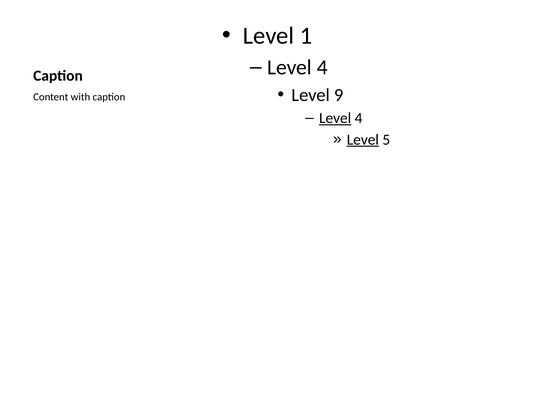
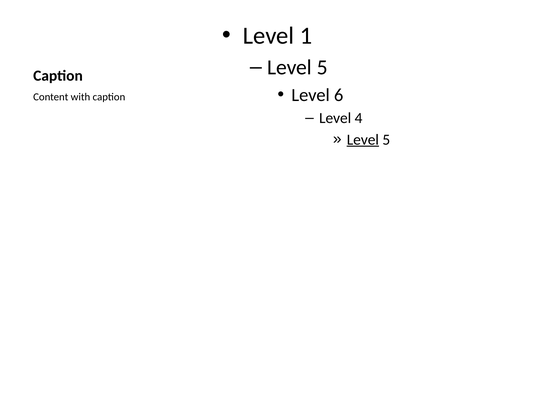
4: 4 -> 5 (322, 68)
9: 9 -> 6 (339, 95)
Level underline: present -> none (335, 118)
